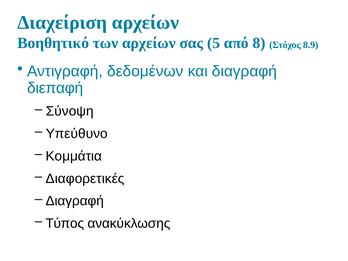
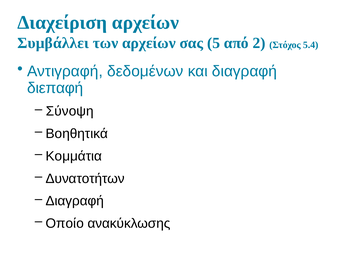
Βοηθητικό: Βοηθητικό -> Συμβάλλει (53, 43)
8: 8 -> 2 (259, 43)
8.9: 8.9 -> 5.4 (311, 45)
Υπεύθυνο: Υπεύθυνο -> Βοηθητικά (77, 134)
Διαφορετικές: Διαφορετικές -> Δυνατοτήτων (85, 179)
Τύπος: Τύπος -> Οποίο (65, 223)
